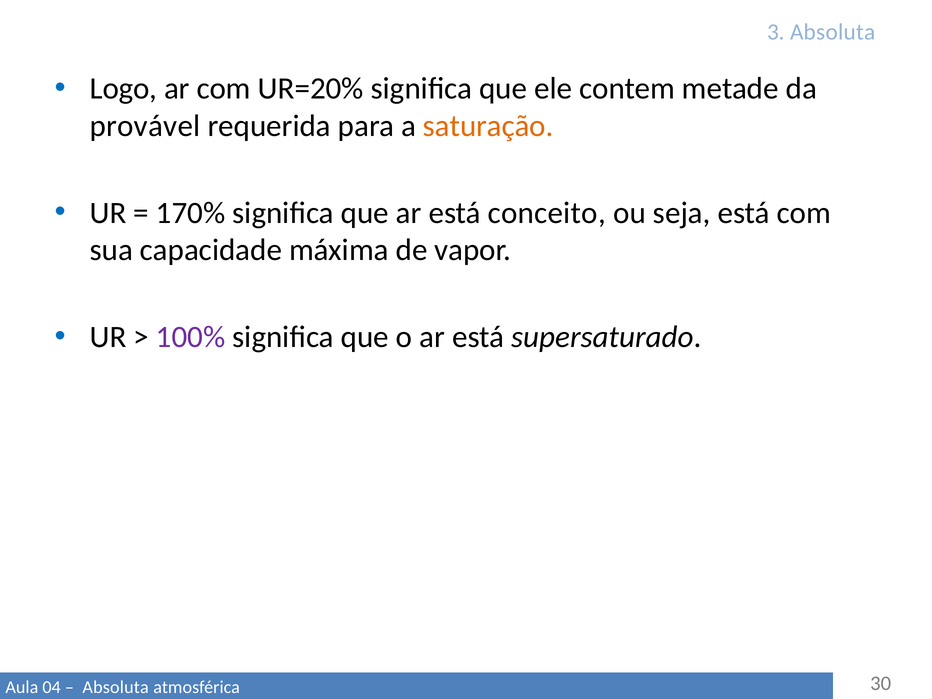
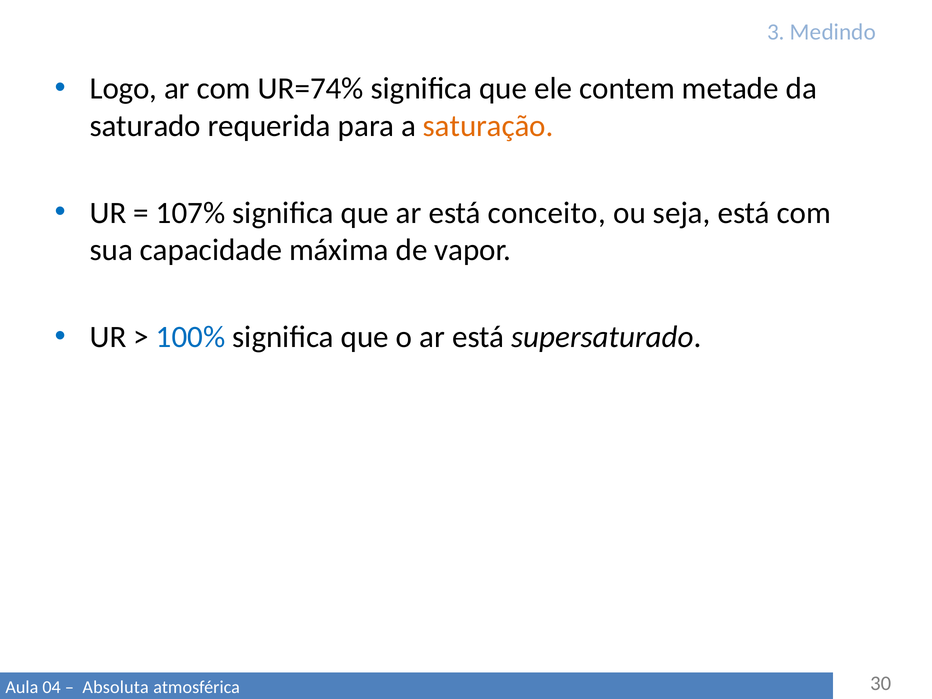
3 Absoluta: Absoluta -> Medindo (833, 32)
UR=20%: UR=20% -> UR=74% (311, 89)
provável: provável -> saturado (145, 126)
170%: 170% -> 107% (191, 213)
100% colour: purple -> blue (191, 337)
